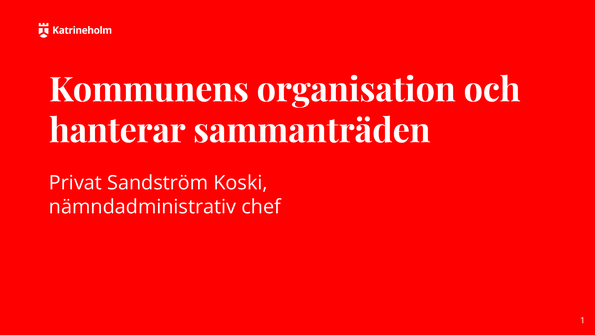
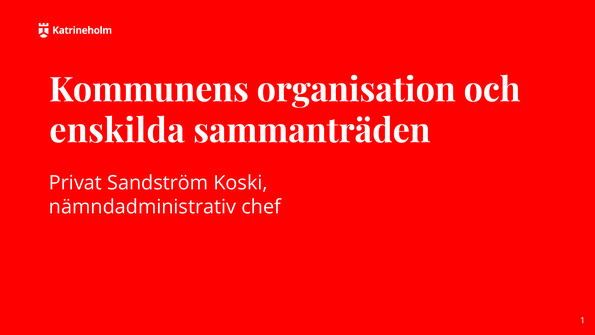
hanterar: hanterar -> enskilda (117, 131)
